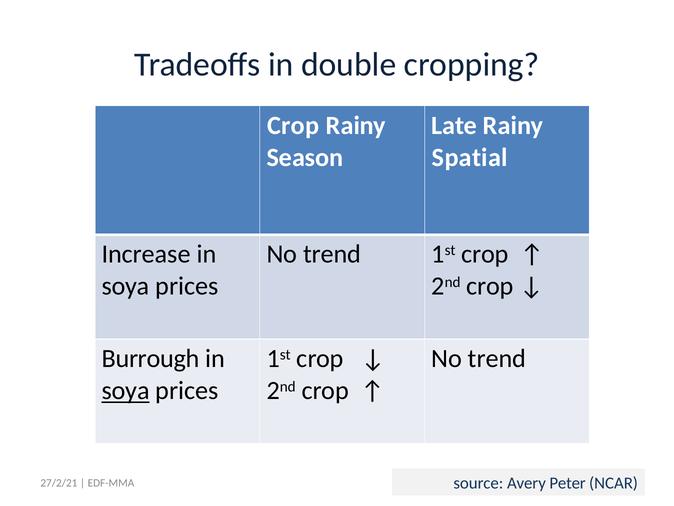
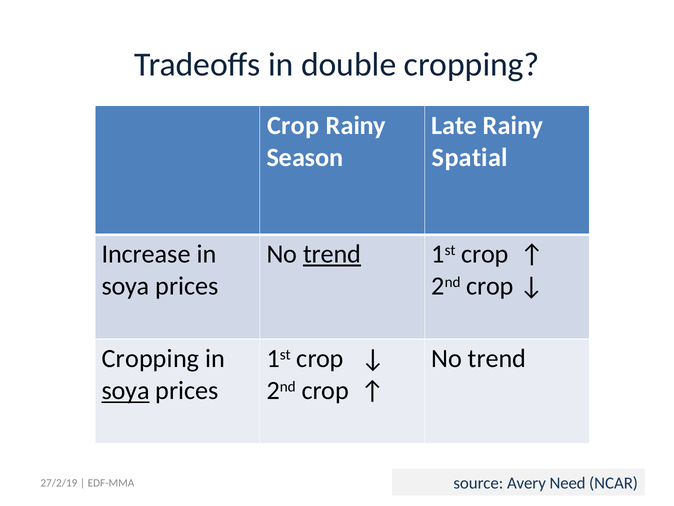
trend underline: none -> present (332, 254)
Burrough: Burrough -> Cropping (150, 358)
Peter: Peter -> Need (568, 483)
27/2/21: 27/2/21 -> 27/2/19 (59, 483)
